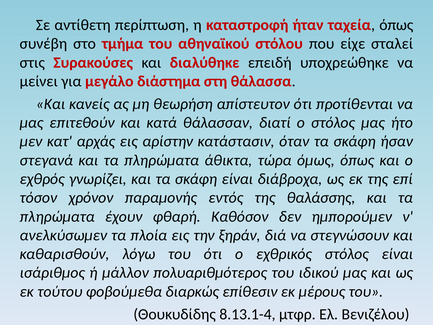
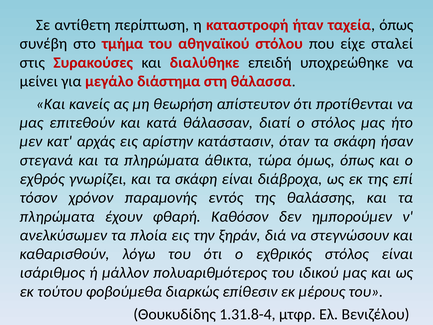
8.13.1-4: 8.13.1-4 -> 1.31.8-4 (247, 314)
